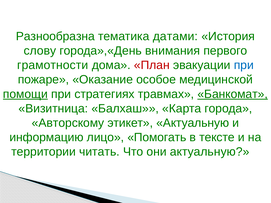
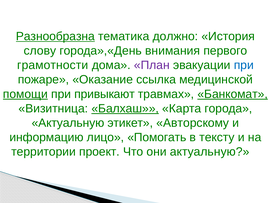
Разнообразна underline: none -> present (55, 36)
датами: датами -> должно (175, 36)
План colour: red -> purple (152, 65)
особое: особое -> ссылка (156, 80)
стратегиях: стратегиях -> привыкают (105, 94)
Балхаш underline: none -> present (125, 109)
Авторскому: Авторскому -> Актуальную (68, 123)
этикет Актуальную: Актуальную -> Авторскому (193, 123)
тексте: тексте -> тексту (217, 138)
читать: читать -> проект (99, 152)
